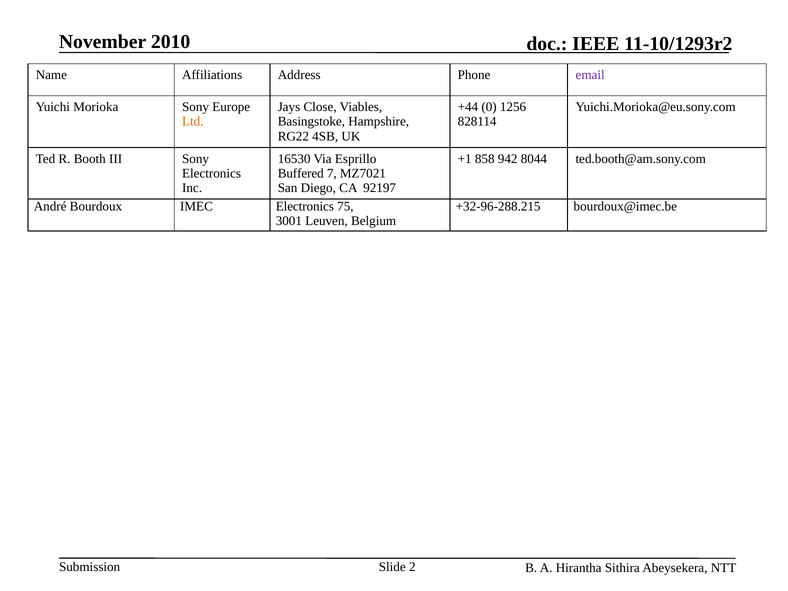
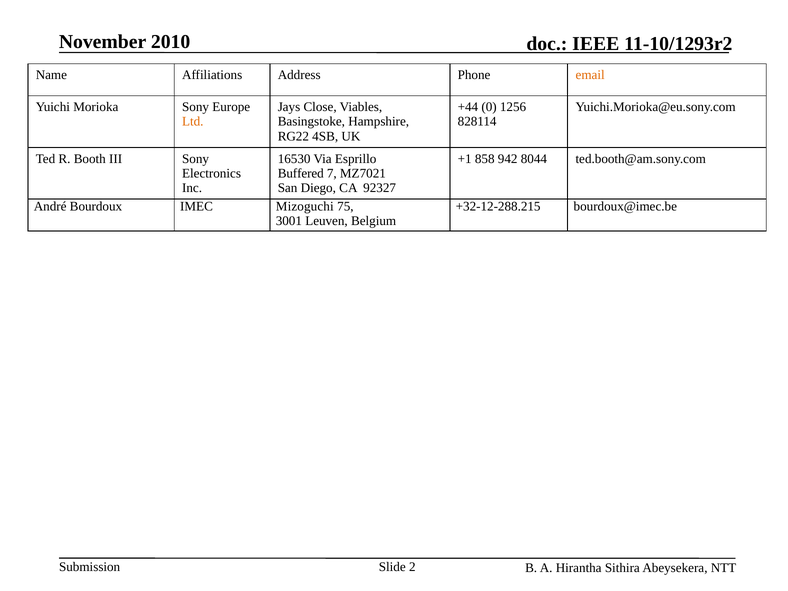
email colour: purple -> orange (590, 75)
92197: 92197 -> 92327 (380, 188)
IMEC Electronics: Electronics -> Mizoguchi (305, 206)
+32-96-288.215: +32-96-288.215 -> +32-12-288.215 (498, 206)
